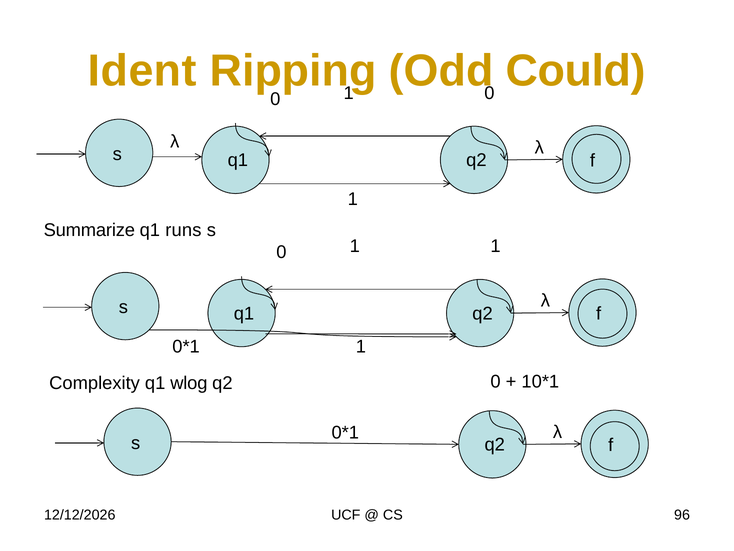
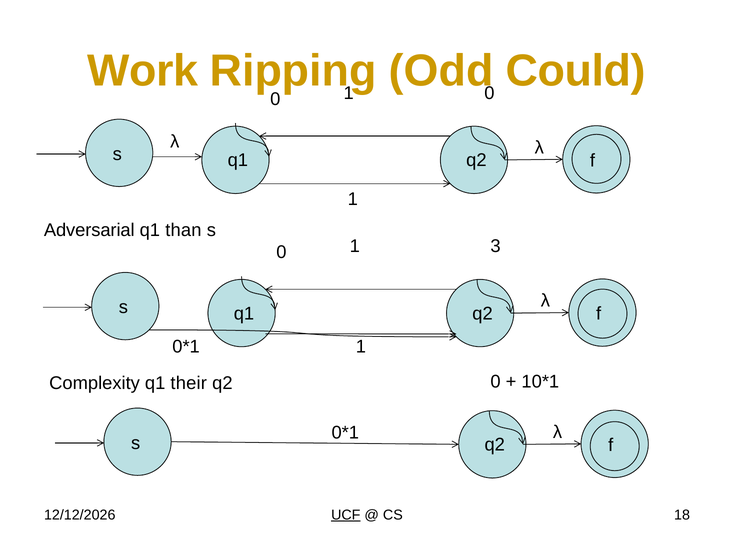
Ident: Ident -> Work (143, 71)
Summarize: Summarize -> Adversarial (89, 230)
runs: runs -> than (183, 230)
1: 1 -> 3 (496, 246)
wlog: wlog -> their (189, 383)
UCF underline: none -> present (346, 515)
96: 96 -> 18 (682, 515)
